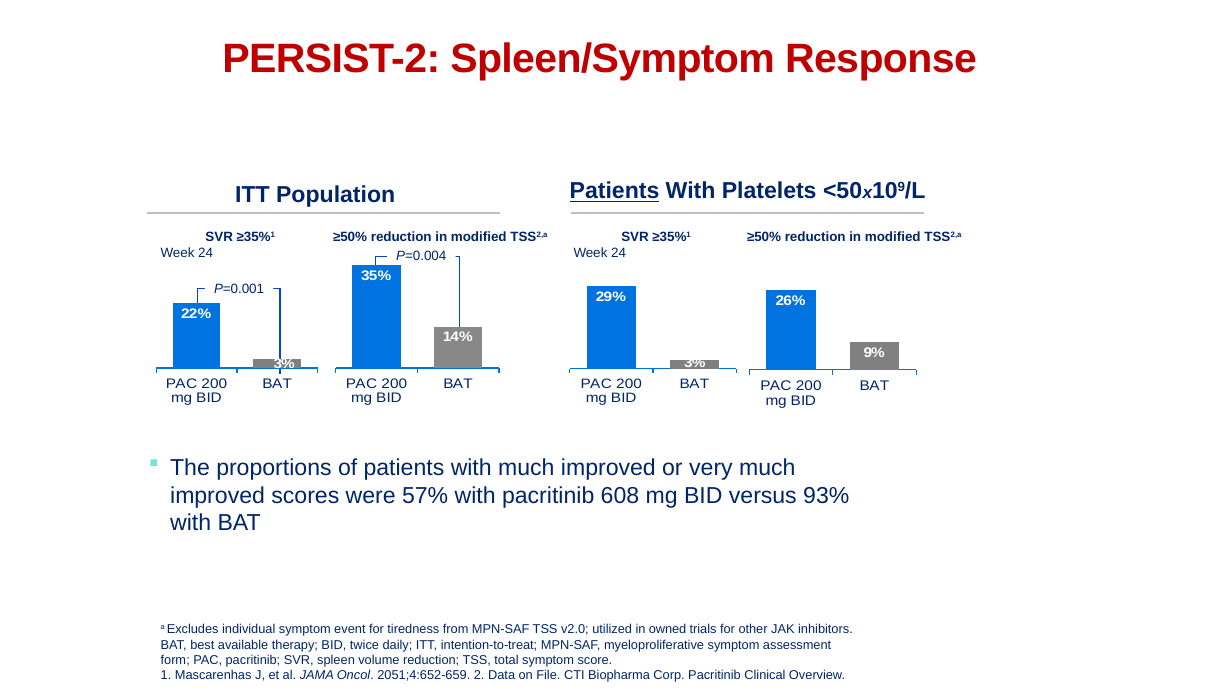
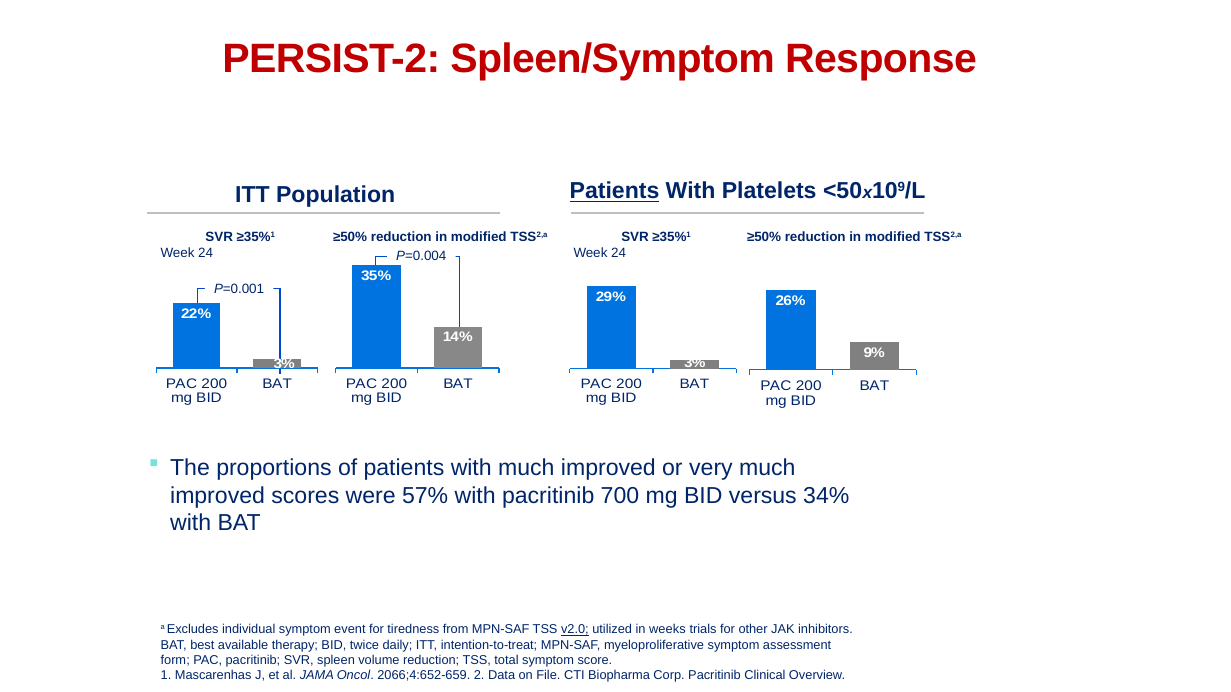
608: 608 -> 700 (620, 496)
93%: 93% -> 34% (826, 496)
v2.0 underline: none -> present (575, 630)
owned: owned -> weeks (668, 630)
2051;4:652-659: 2051;4:652-659 -> 2066;4:652-659 (424, 676)
